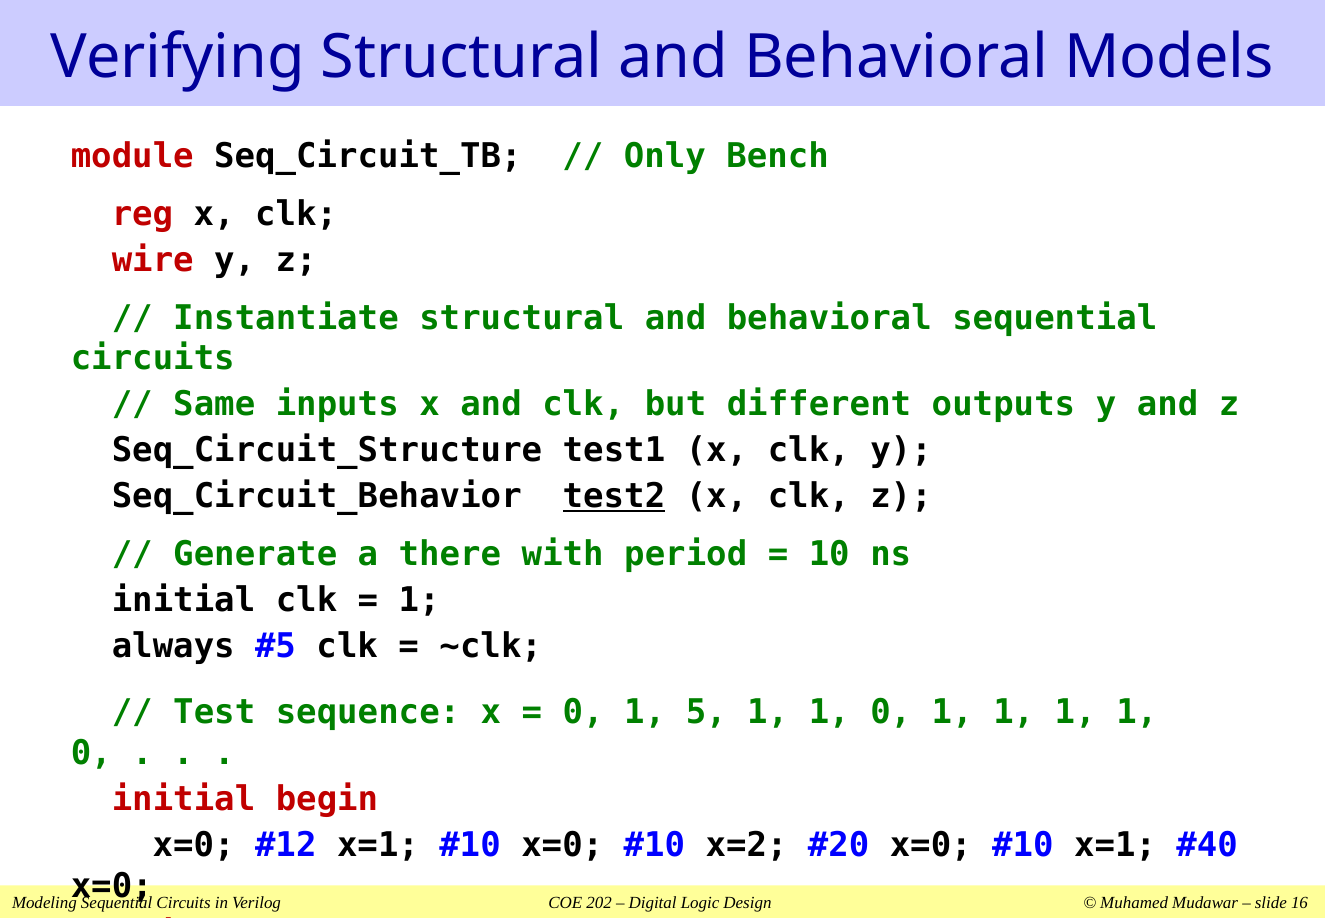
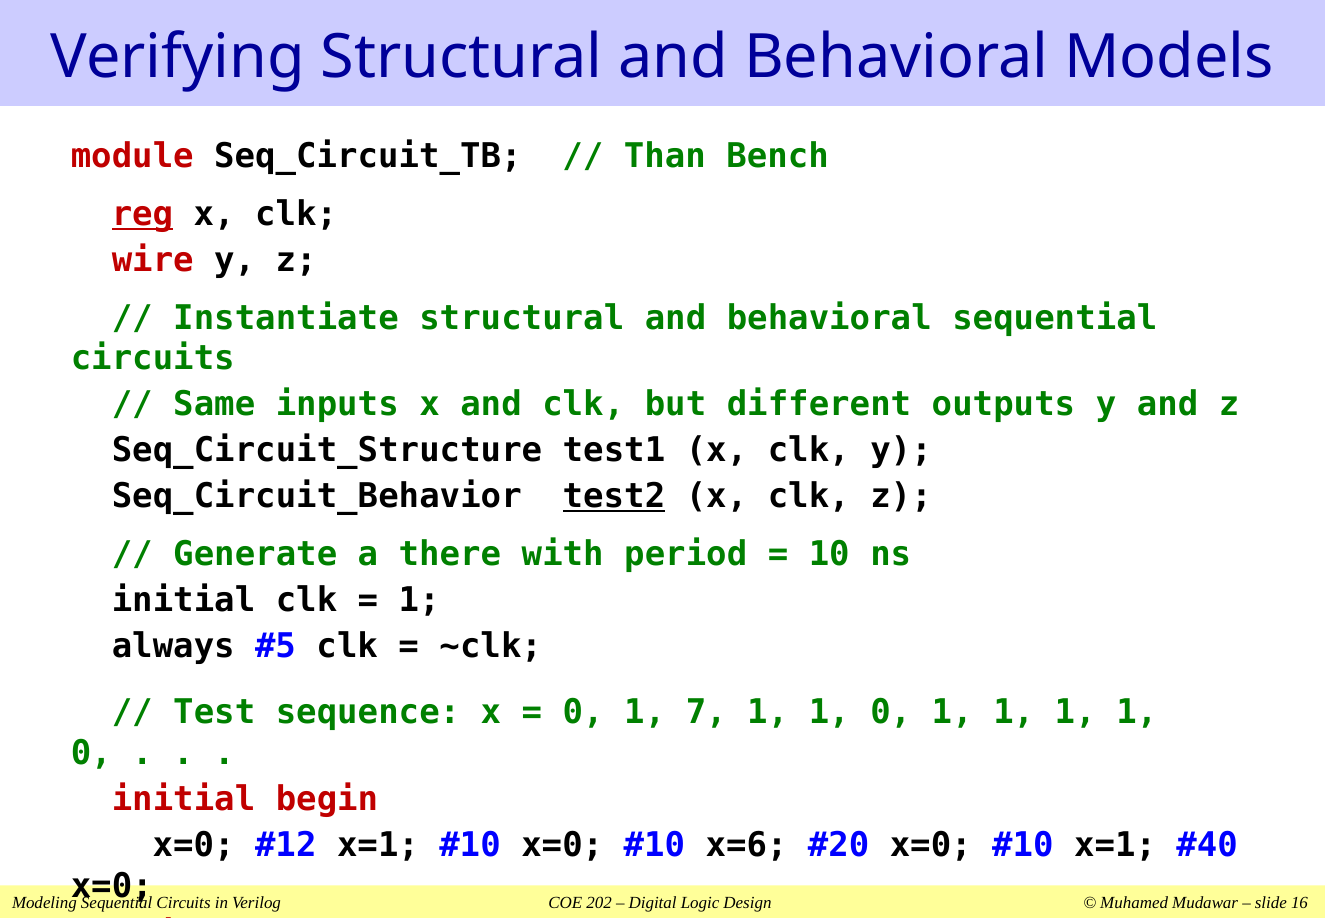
Only: Only -> Than (665, 156)
reg underline: none -> present (142, 214)
5: 5 -> 7 (706, 712)
x=2: x=2 -> x=6 (747, 844)
